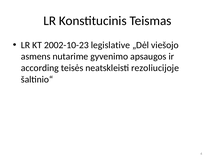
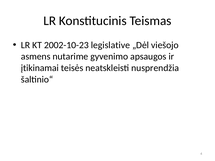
according: according -> įtikinamai (40, 68)
rezoliucijoje: rezoliucijoje -> nusprendžia (155, 68)
